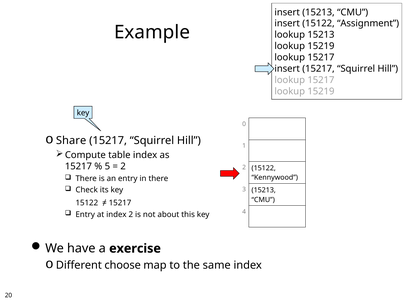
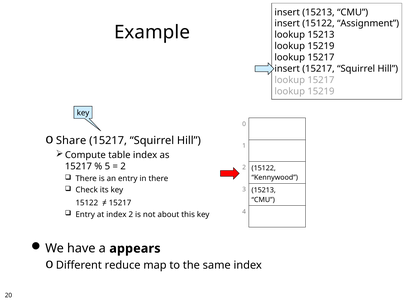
exercise: exercise -> appears (135, 249)
choose: choose -> reduce (123, 266)
